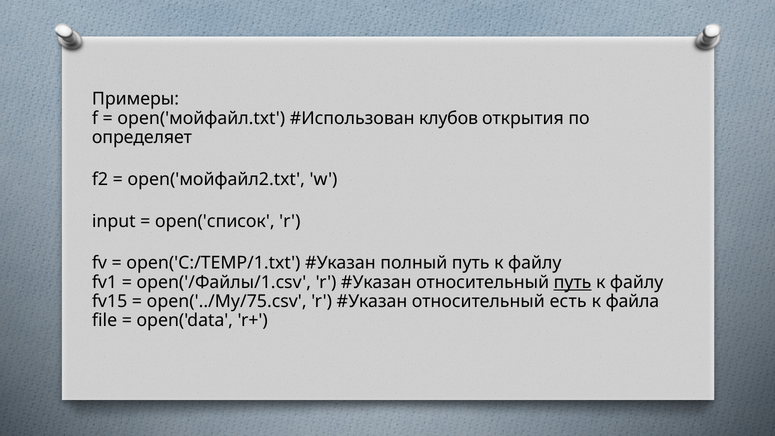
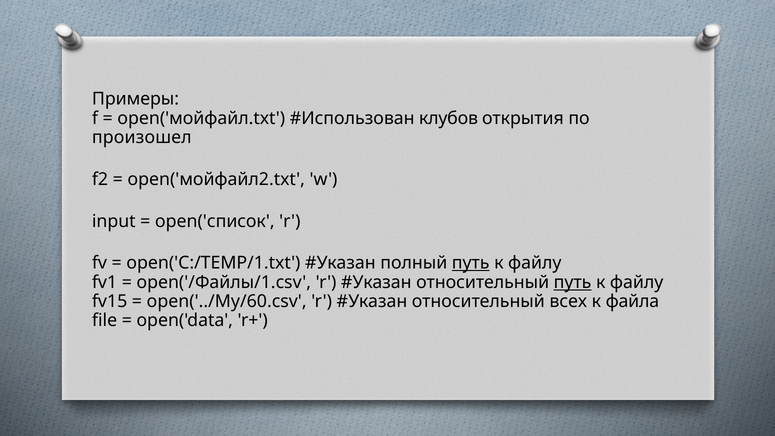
определяет: определяет -> произошел (142, 137)
путь underline: none -> present (471, 263)
open('../My/75.csv: open('../My/75.csv -> open('../My/60.csv (227, 301)
есть: есть -> всех (568, 301)
